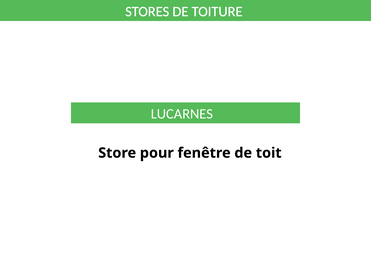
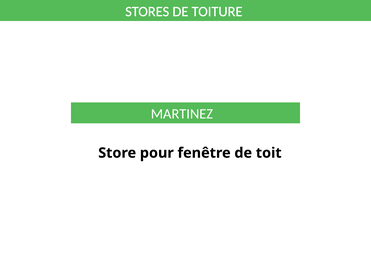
LUCARNES: LUCARNES -> MARTINEZ (182, 114)
